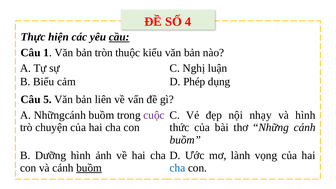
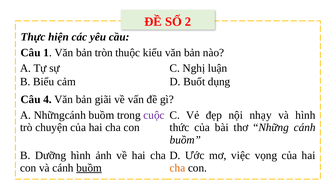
4: 4 -> 2 (188, 22)
cầu underline: present -> none (119, 37)
Phép: Phép -> Buốt (194, 82)
5: 5 -> 4 (48, 100)
liên: liên -> giãi (103, 100)
lành: lành -> việc (241, 155)
cha colour: blue -> orange (177, 168)
